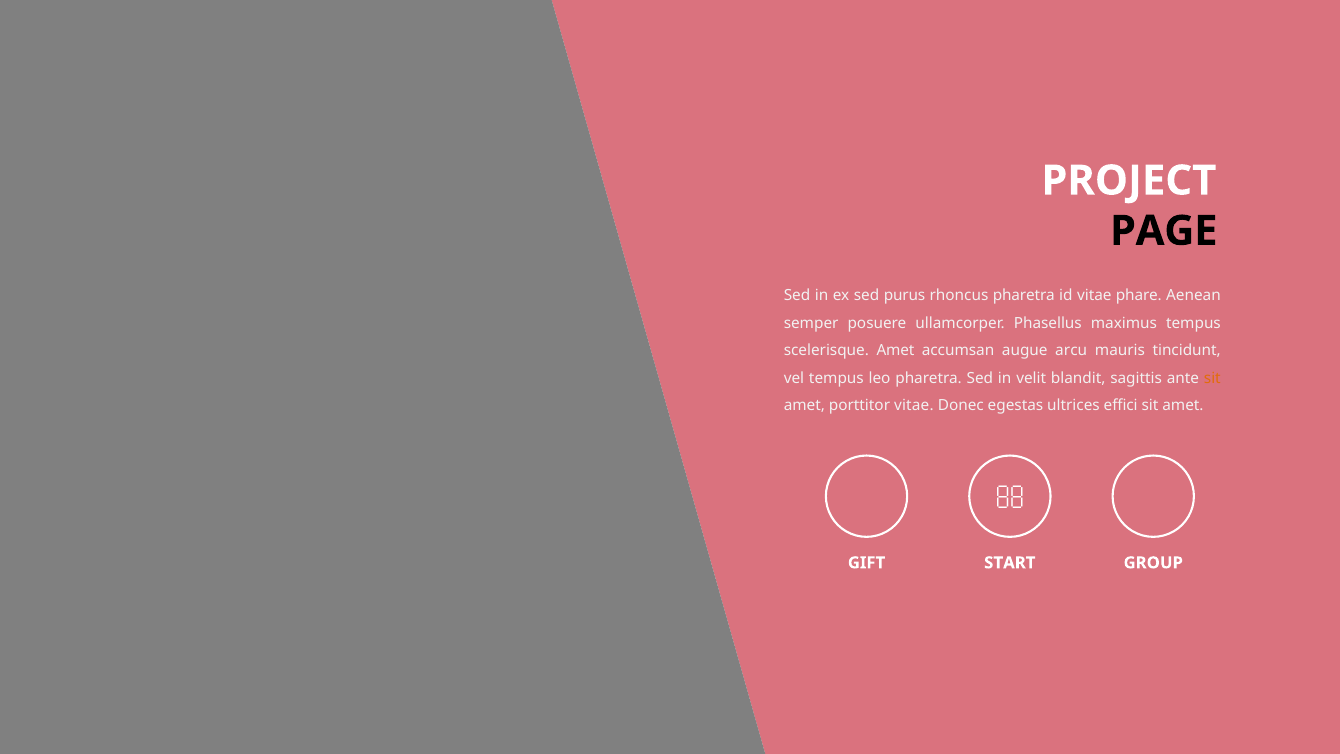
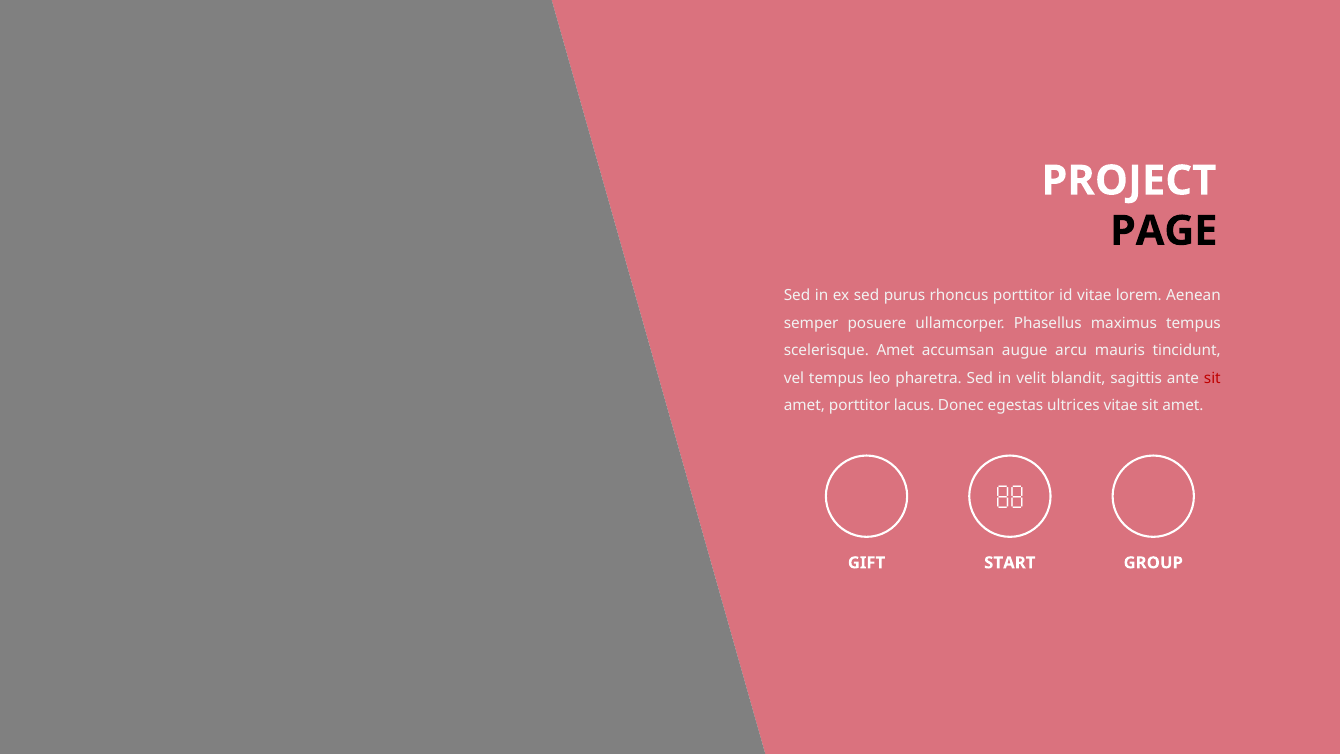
rhoncus pharetra: pharetra -> porttitor (1024, 295)
phare: phare -> lorem (1139, 295)
sit colour: orange -> red (1212, 378)
porttitor vitae: vitae -> lacus (914, 406)
ultrices effici: effici -> vitae (1121, 406)
